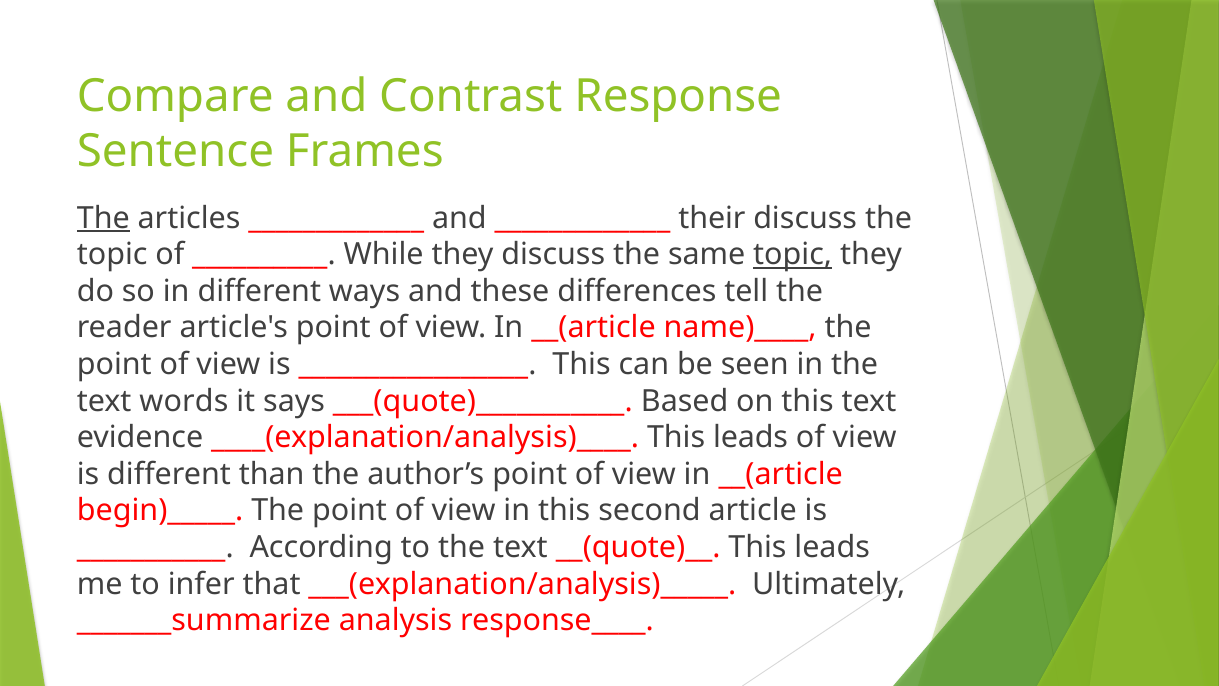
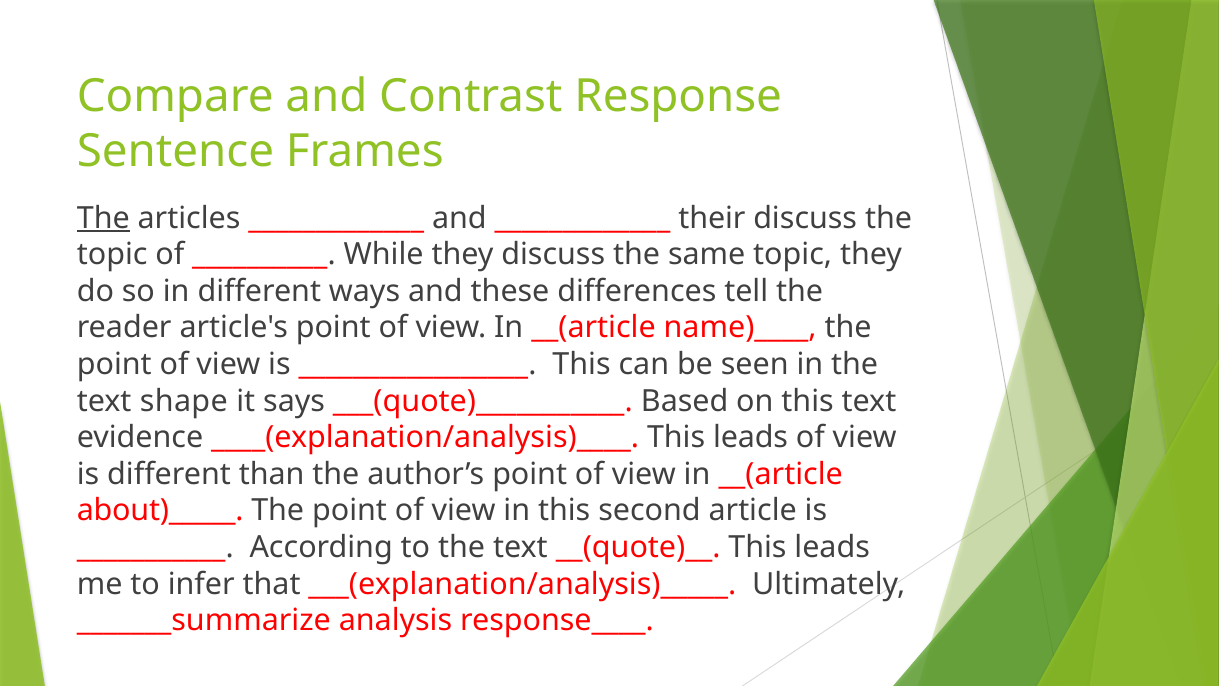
topic underline: present -> none (793, 255)
words: words -> shape (184, 401)
begin)_____: begin)_____ -> about)_____ (160, 511)
